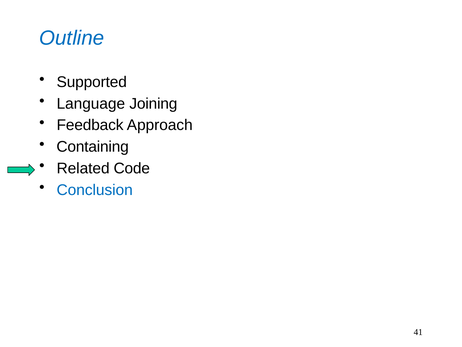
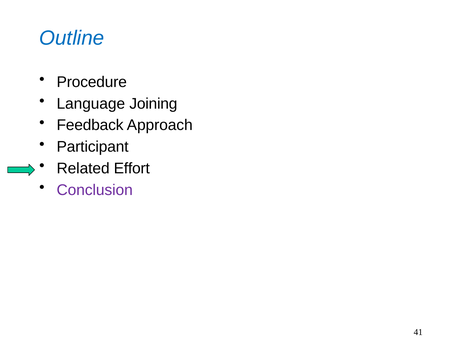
Supported: Supported -> Procedure (92, 82)
Containing: Containing -> Participant (93, 147)
Code: Code -> Effort (132, 168)
Conclusion colour: blue -> purple (95, 190)
